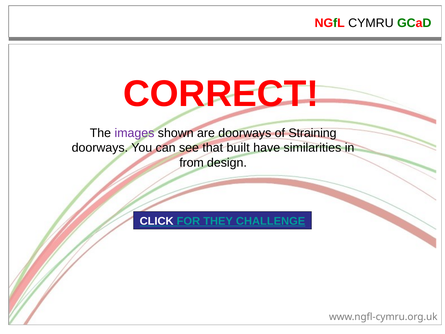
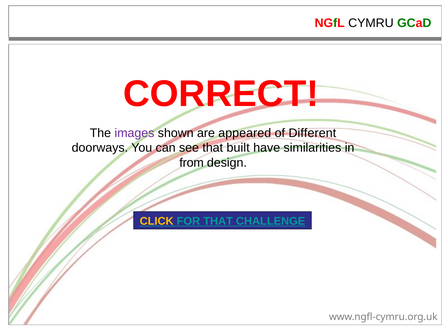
are doorways: doorways -> appeared (245, 133)
Straining: Straining -> Different (312, 133)
CLICK colour: white -> yellow (157, 221)
FOR THEY: THEY -> THAT (218, 221)
